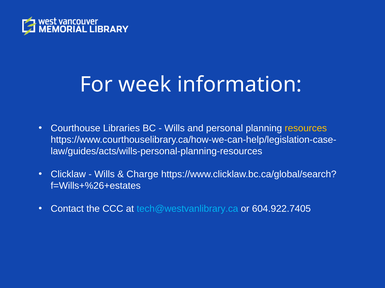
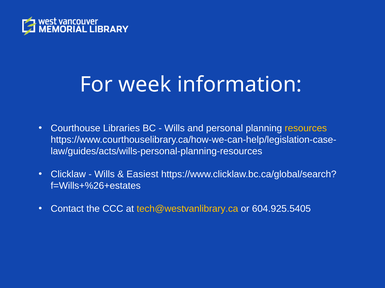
Charge: Charge -> Easiest (142, 175)
tech@westvanlibrary.ca colour: light blue -> yellow (187, 209)
604.922.7405: 604.922.7405 -> 604.925.5405 (281, 209)
